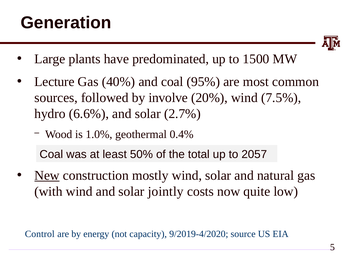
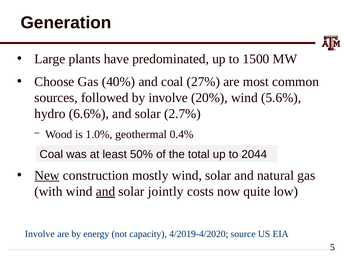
Lecture: Lecture -> Choose (54, 82)
95%: 95% -> 27% (203, 82)
7.5%: 7.5% -> 5.6% (281, 98)
2057: 2057 -> 2044 (254, 154)
and underline: none -> present (106, 192)
Control: Control -> Involve (40, 234)
9/2019-4/2020: 9/2019-4/2020 -> 4/2019-4/2020 (199, 234)
